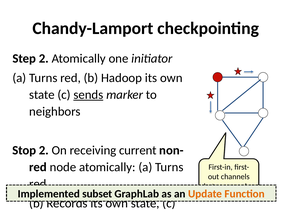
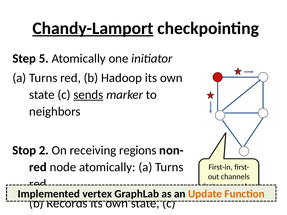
Chandy-Lamport underline: none -> present (93, 28)
Step 2: 2 -> 5 (44, 59)
current: current -> regions (138, 150)
subset: subset -> vertex (97, 194)
